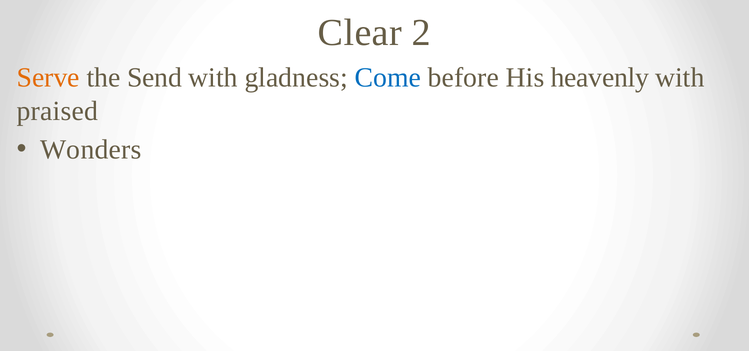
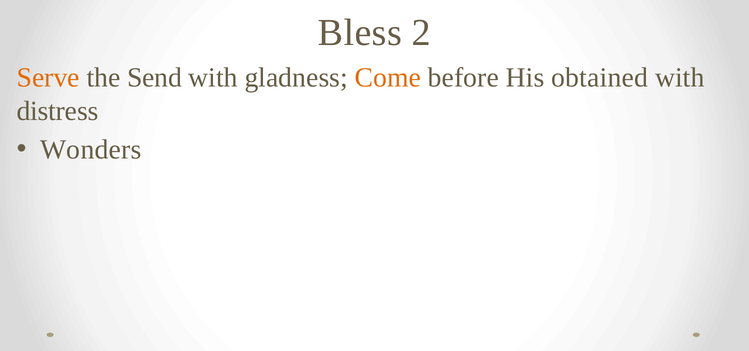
Clear: Clear -> Bless (360, 33)
Come colour: blue -> orange (388, 78)
heavenly: heavenly -> obtained (600, 78)
praised: praised -> distress (58, 111)
